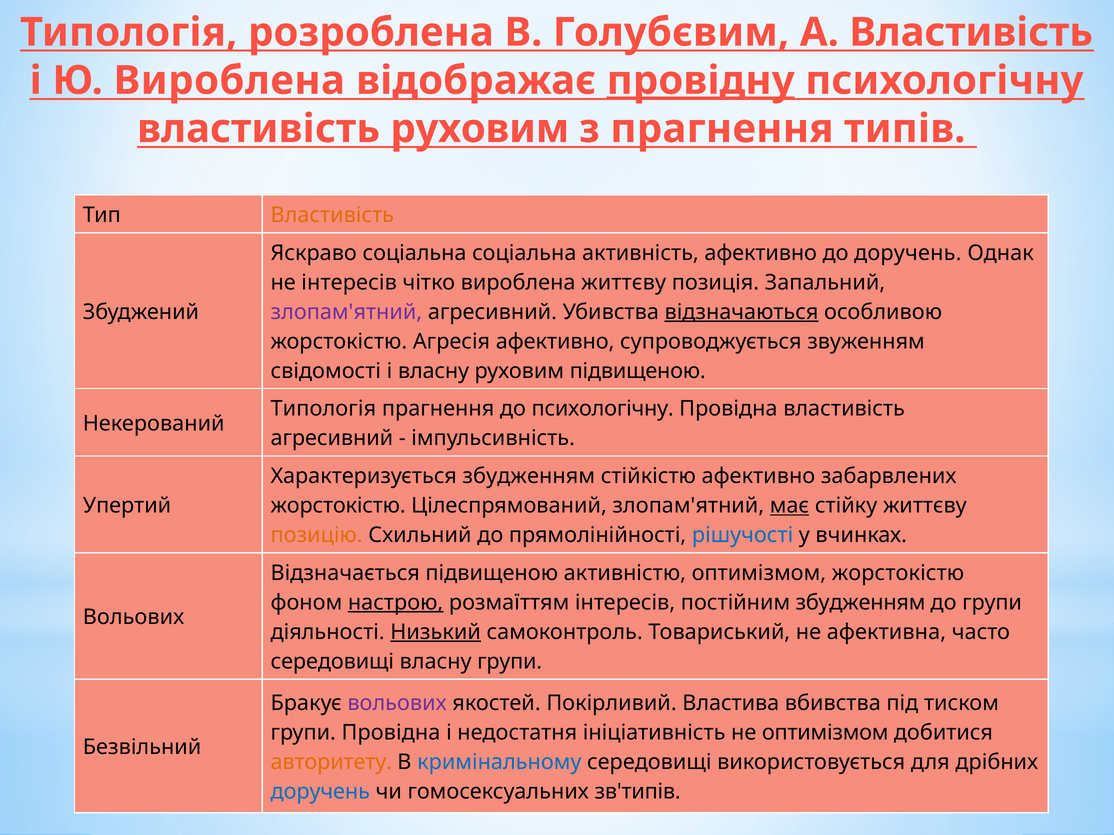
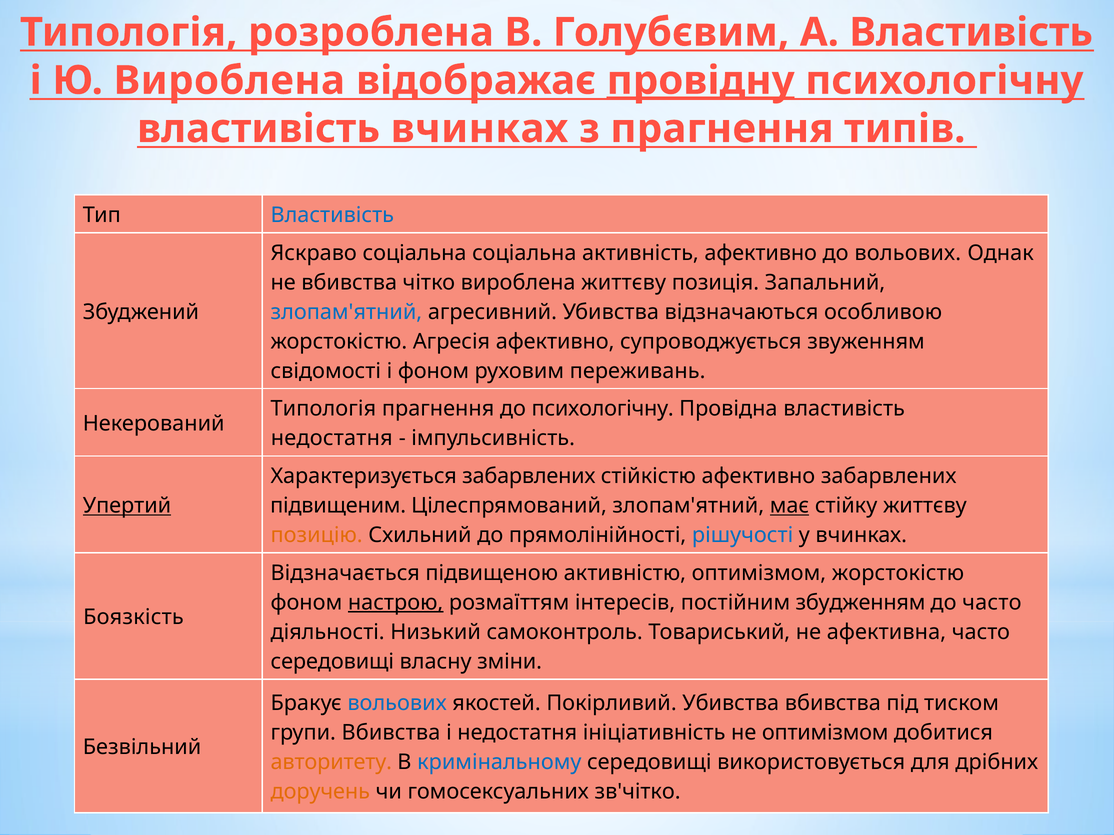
властивість руховим: руховим -> вчинках (479, 129)
Властивість colour: orange -> blue (332, 215)
до доручень: доручень -> вольових (908, 253)
не інтересів: інтересів -> вбивства (349, 283)
злопам'ятний colour: purple -> blue (346, 312)
відзначаються underline: present -> none (742, 312)
і власну: власну -> фоном (434, 371)
руховим підвищеною: підвищеною -> переживань (638, 371)
агресивний: агресивний -> недостатня (332, 439)
Характеризується збудженням: збудженням -> забарвлених (529, 476)
Упертий underline: none -> present (127, 506)
жорстокістю: жорстокістю -> підвищеним (338, 506)
до групи: групи -> часто (992, 603)
Вольових: Вольових -> Боязкість (133, 618)
Низький underline: present -> none (436, 632)
власну групи: групи -> зміни (510, 662)
вольових colour: purple -> blue (397, 703)
Покірливий Властива: Властива -> Убивства (731, 703)
групи Провідна: Провідна -> Вбивства (391, 733)
доручень colour: blue -> orange (320, 792)
зв'типів: зв'типів -> зв'чітко (638, 792)
